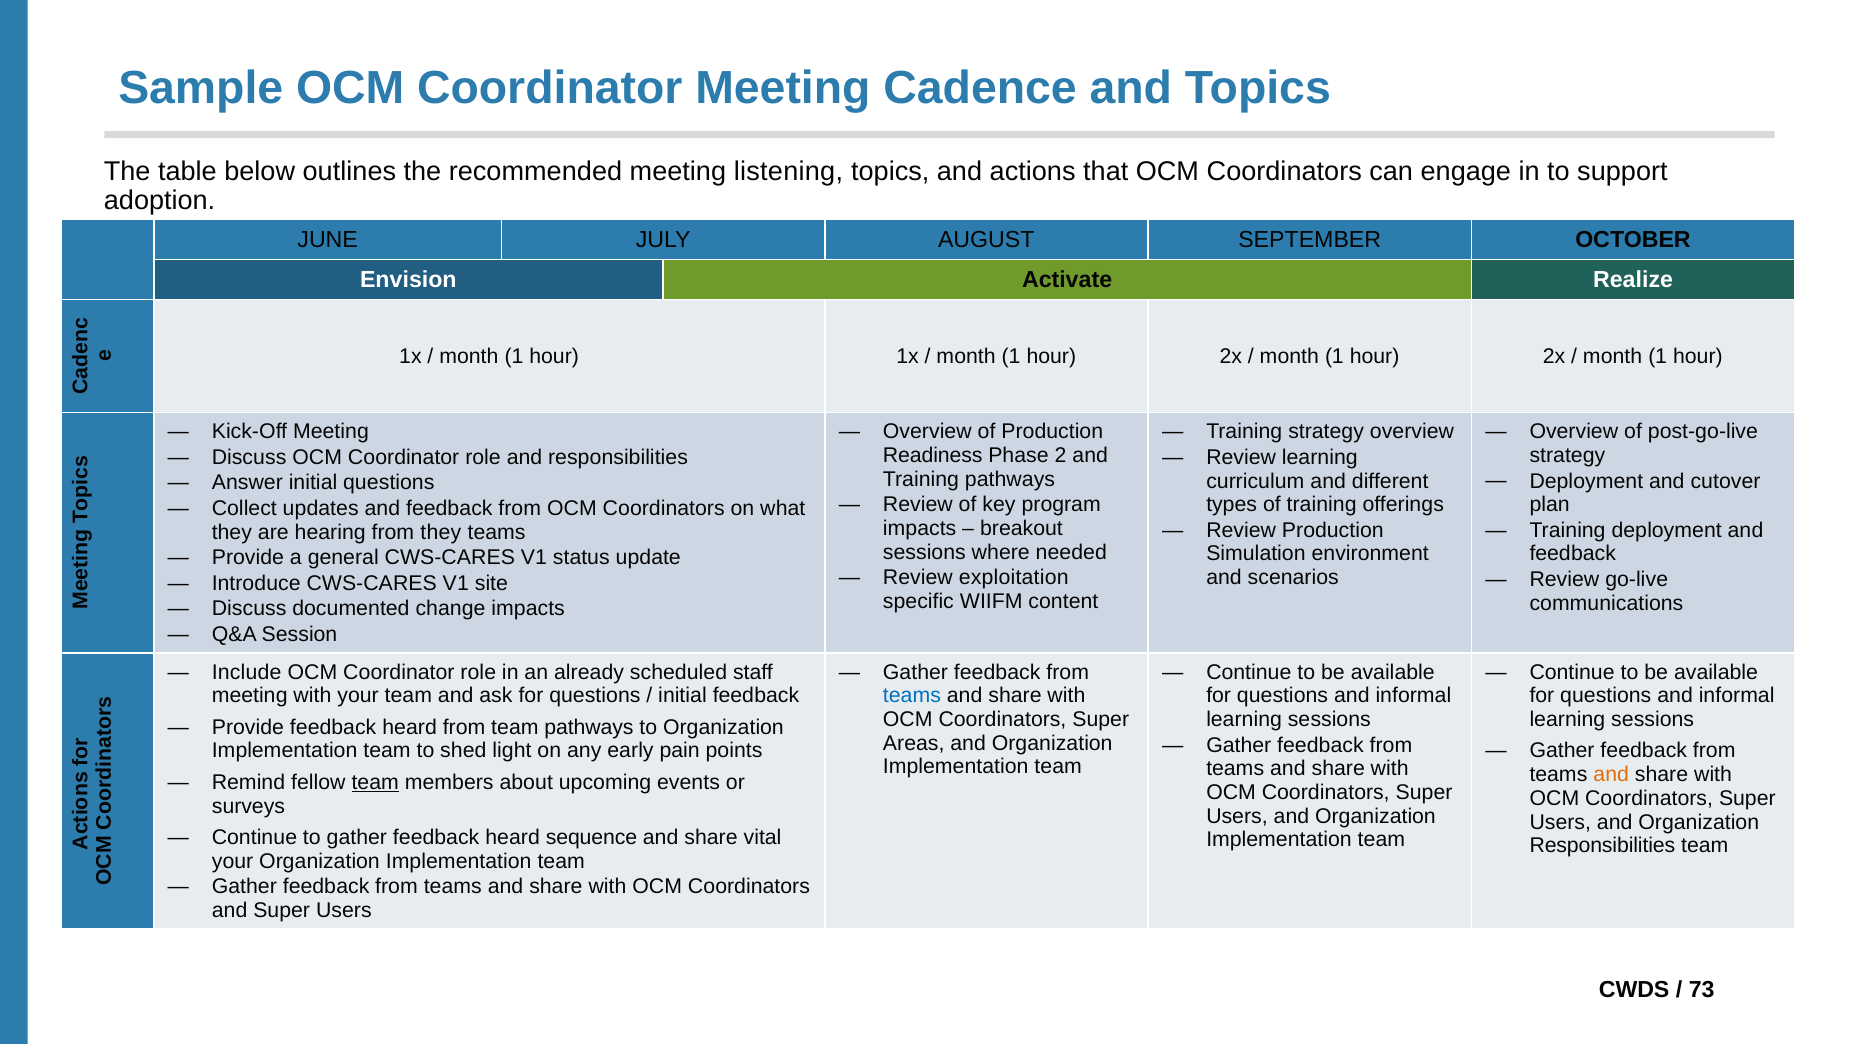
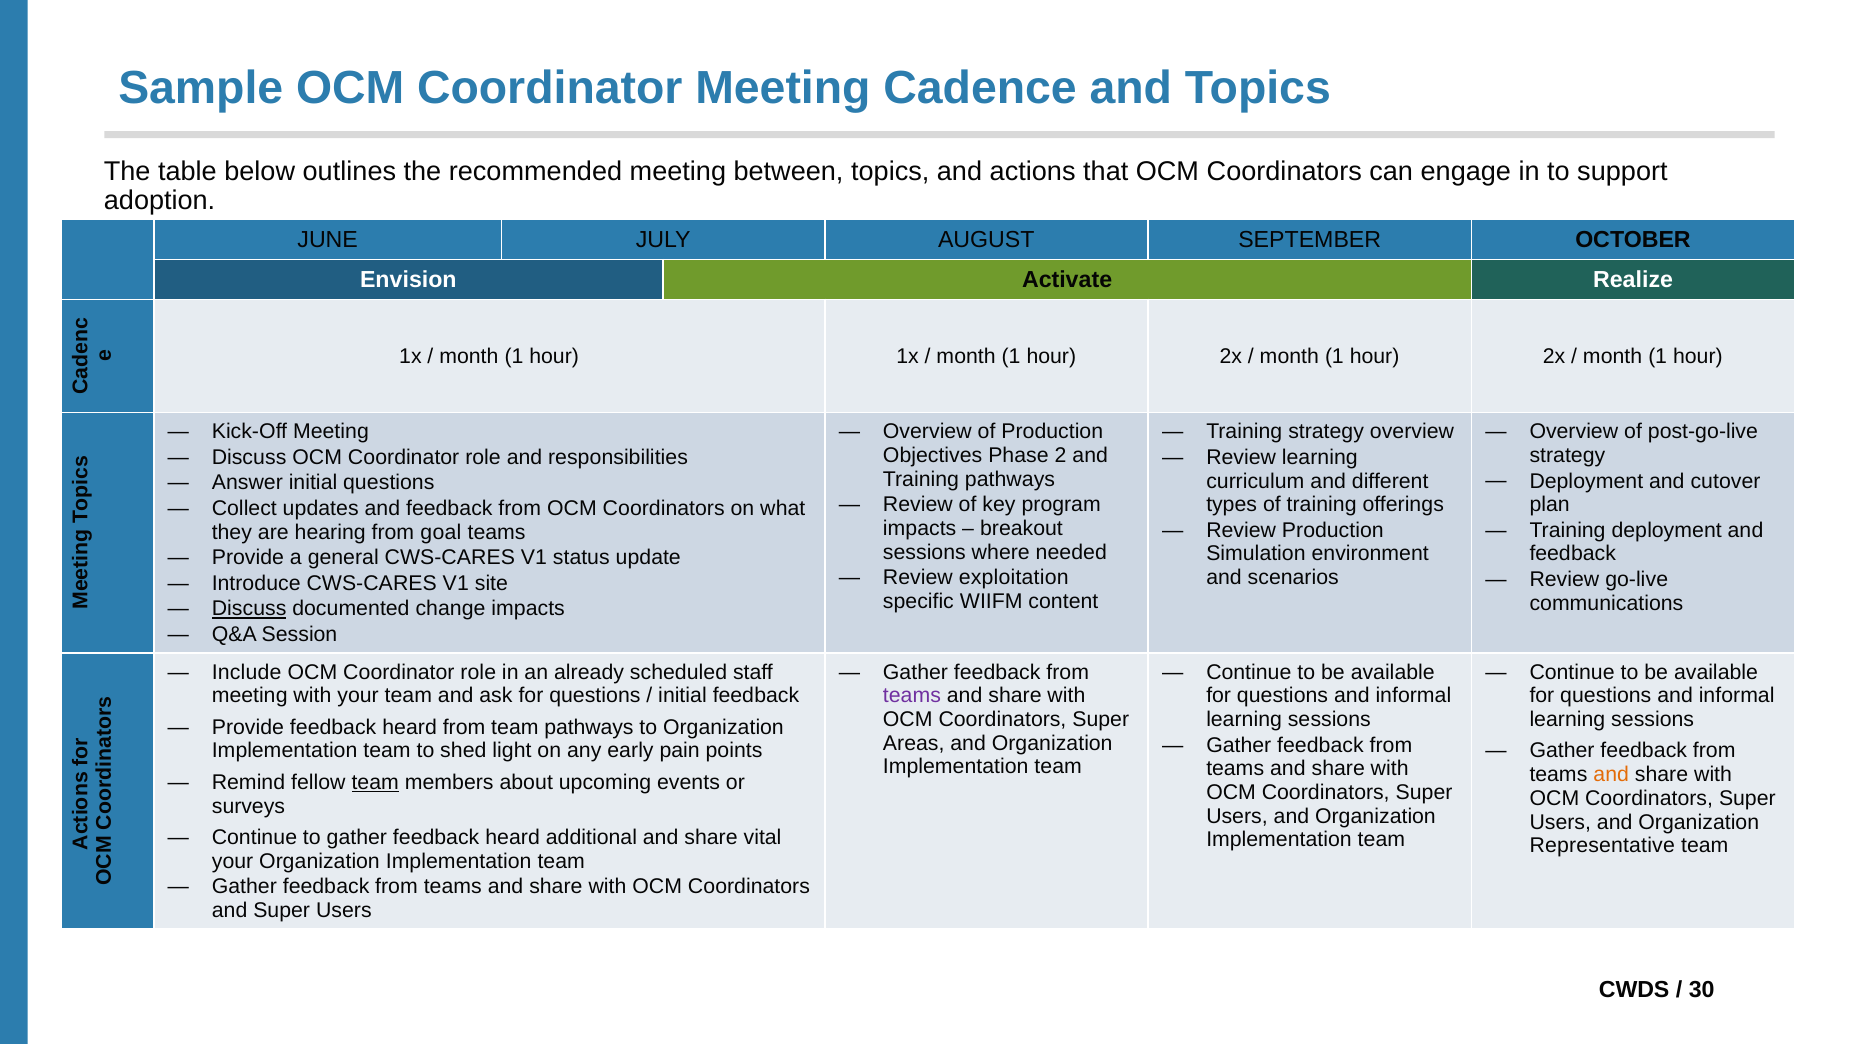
listening: listening -> between (789, 172)
Readiness: Readiness -> Objectives (933, 455)
from they: they -> goal (441, 532)
Discuss underline: none -> present (249, 609)
teams colour: blue -> purple (912, 696)
sequence: sequence -> additional (591, 837)
Responsibilities: Responsibilities -> Representative (1602, 846)
73: 73 -> 30 (1702, 990)
